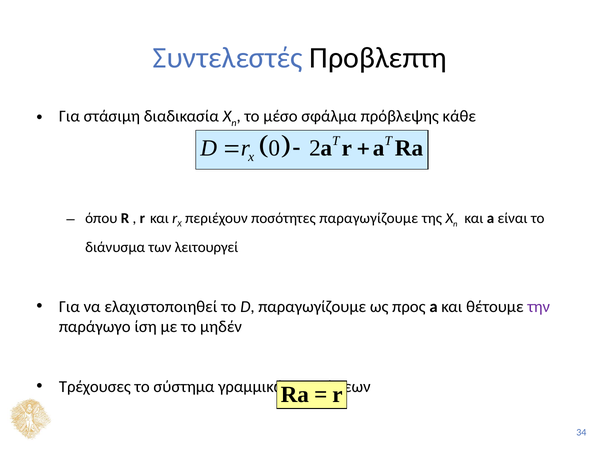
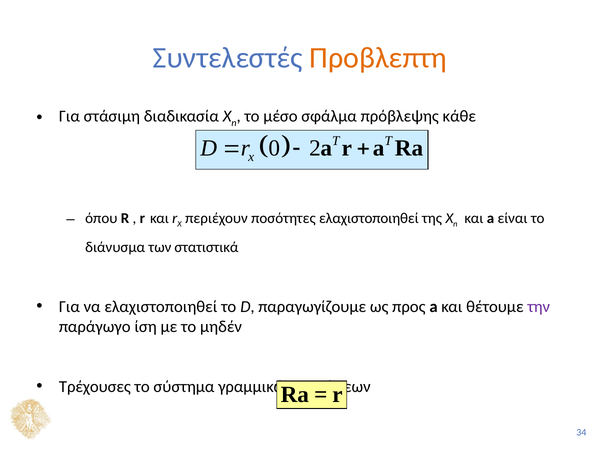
Προβλεπτη colour: black -> orange (378, 58)
ποσότητες παραγωγίζουμε: παραγωγίζουμε -> ελαχιστοποιηθεί (369, 218)
λειτουργεί: λειτουργεί -> στατιστικά (206, 247)
